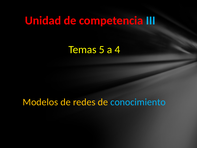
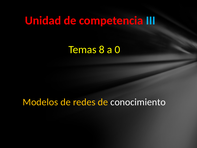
5: 5 -> 8 (102, 49)
4: 4 -> 0 (117, 49)
conocimiento colour: light blue -> white (138, 102)
